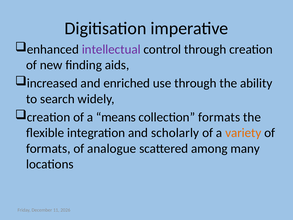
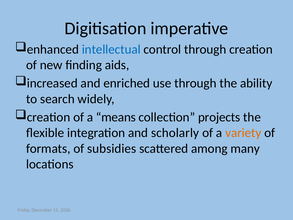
intellectual colour: purple -> blue (111, 49)
collection formats: formats -> projects (219, 117)
analogue: analogue -> subsidies (112, 148)
